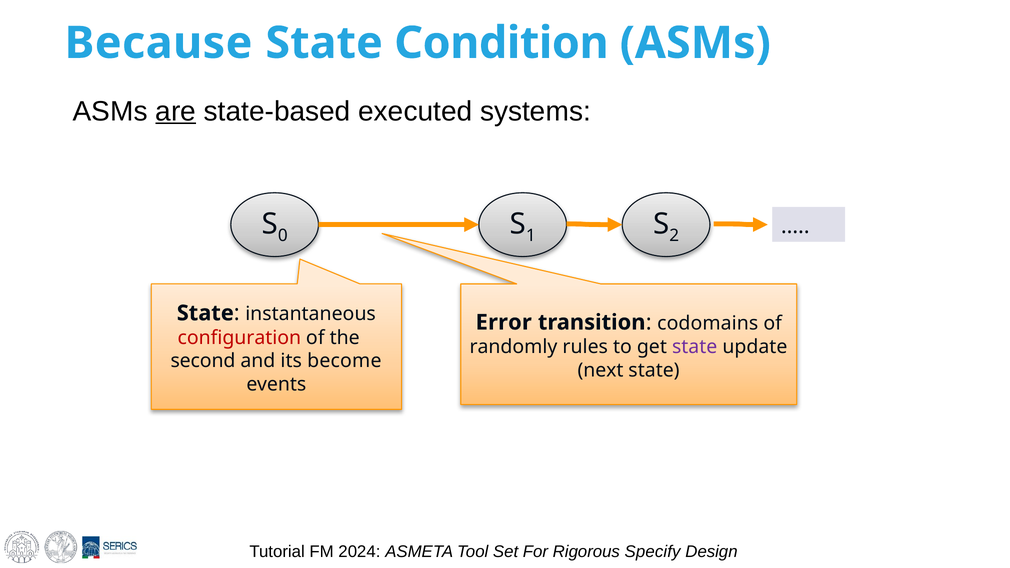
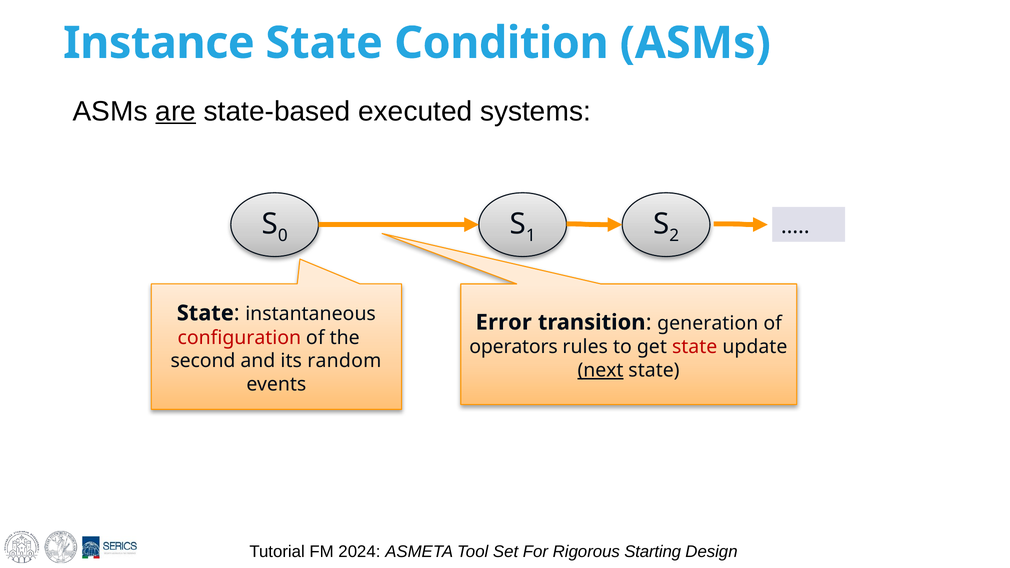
Because: Because -> Instance (159, 43)
codomains: codomains -> generation (708, 323)
randomly: randomly -> operators (514, 347)
state colour: purple -> red (695, 347)
become: become -> random (344, 361)
next underline: none -> present (601, 370)
Specify: Specify -> Starting (653, 552)
